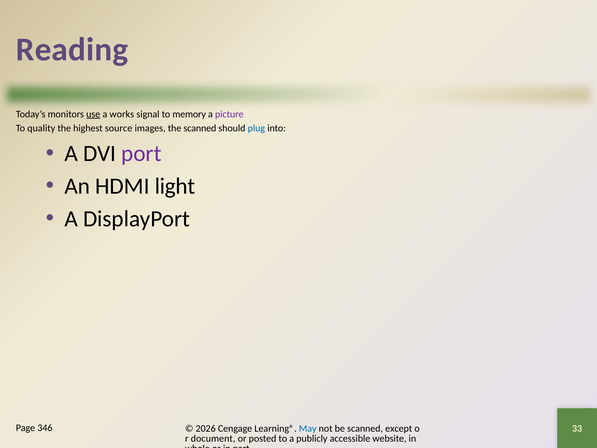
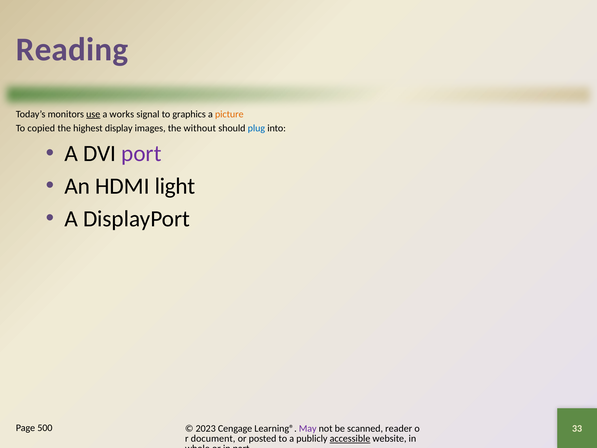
memory: memory -> graphics (189, 114)
picture colour: purple -> orange (229, 114)
quality: quality -> copied (41, 128)
source: source -> display (119, 128)
the scanned: scanned -> without (200, 128)
346: 346 -> 500 (45, 428)
2026: 2026 -> 2023 (206, 428)
May colour: blue -> purple (308, 428)
except: except -> reader (399, 428)
accessible underline: none -> present (350, 438)
